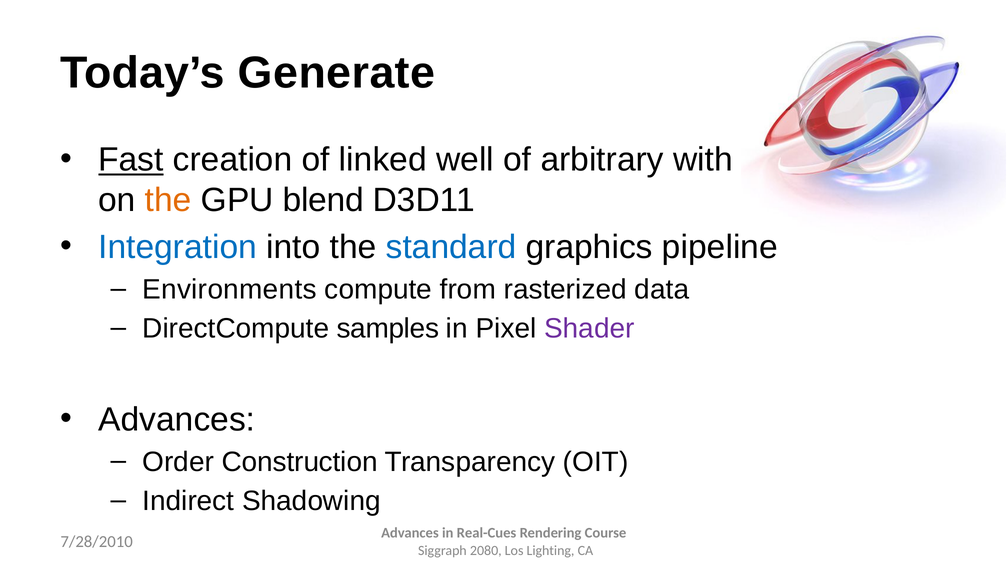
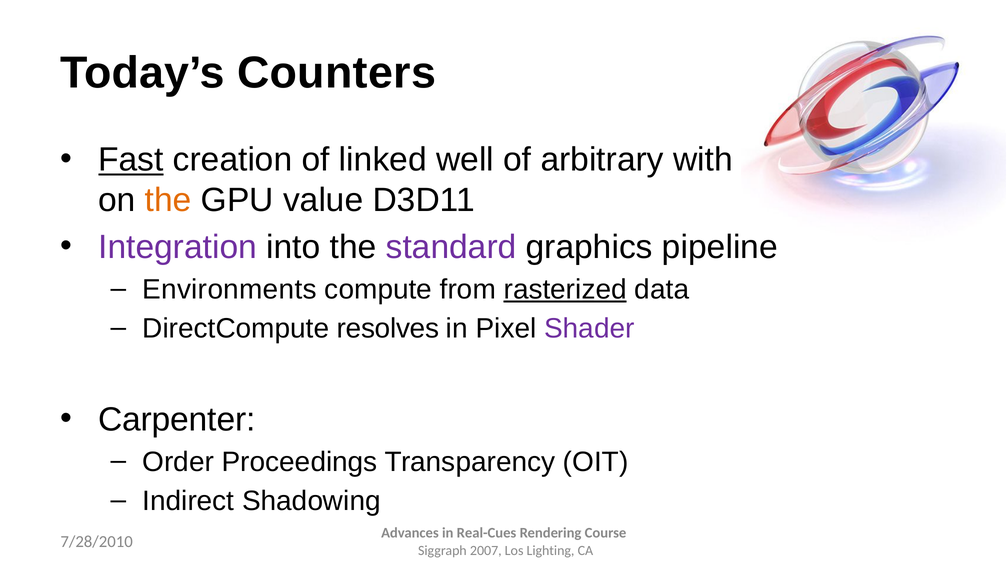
Generate: Generate -> Counters (337, 73)
blend: blend -> value (323, 200)
Integration colour: blue -> purple (178, 247)
standard colour: blue -> purple (451, 247)
rasterized underline: none -> present (565, 289)
samples: samples -> resolves (388, 329)
Advances: Advances -> Carpenter (177, 420)
Construction: Construction -> Proceedings (300, 462)
2080: 2080 -> 2007 (486, 551)
